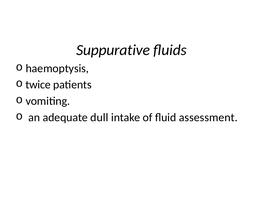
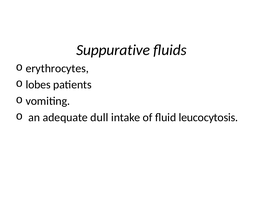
haemoptysis: haemoptysis -> erythrocytes (57, 68)
twice: twice -> lobes (38, 85)
assessment: assessment -> leucocytosis (208, 118)
